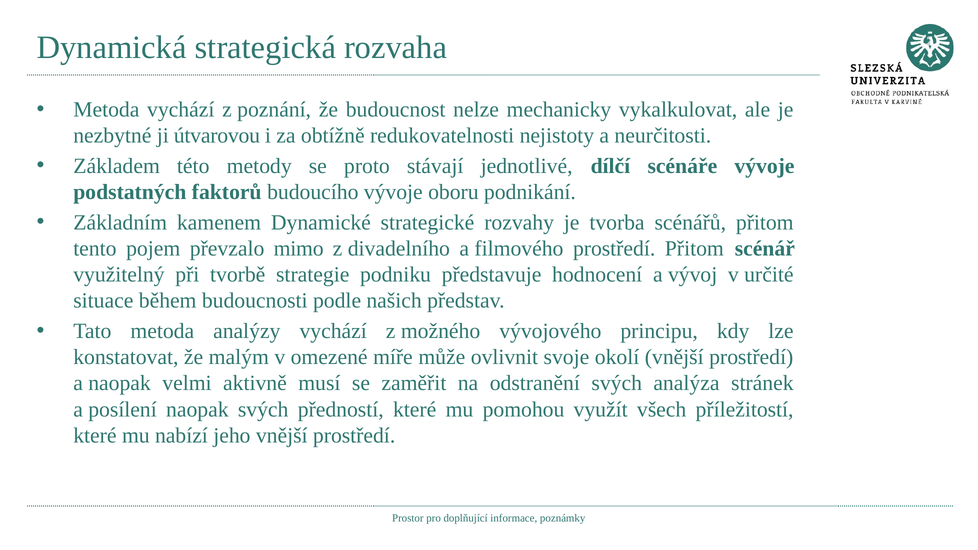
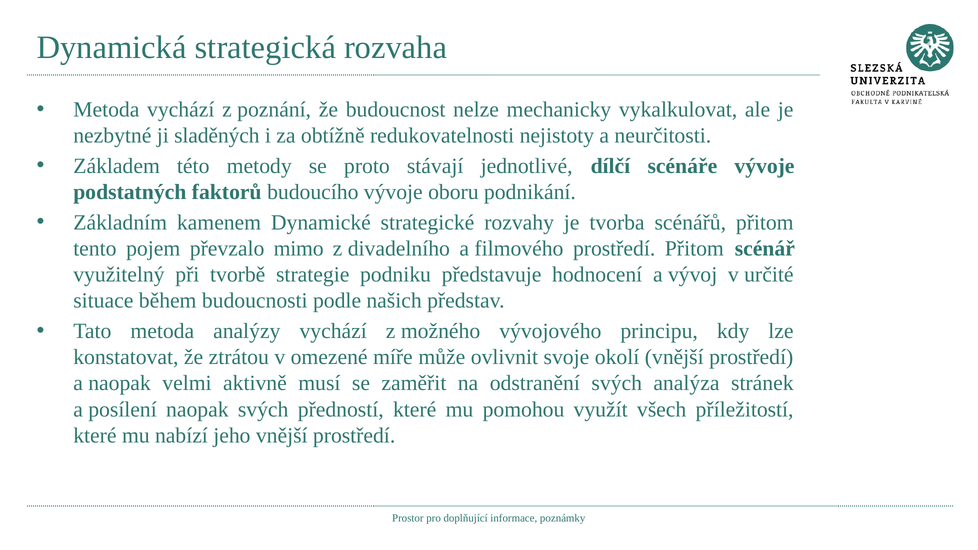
útvarovou: útvarovou -> sladěných (217, 136)
malým: malým -> ztrátou (239, 357)
